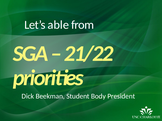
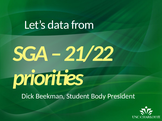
able: able -> data (58, 25)
